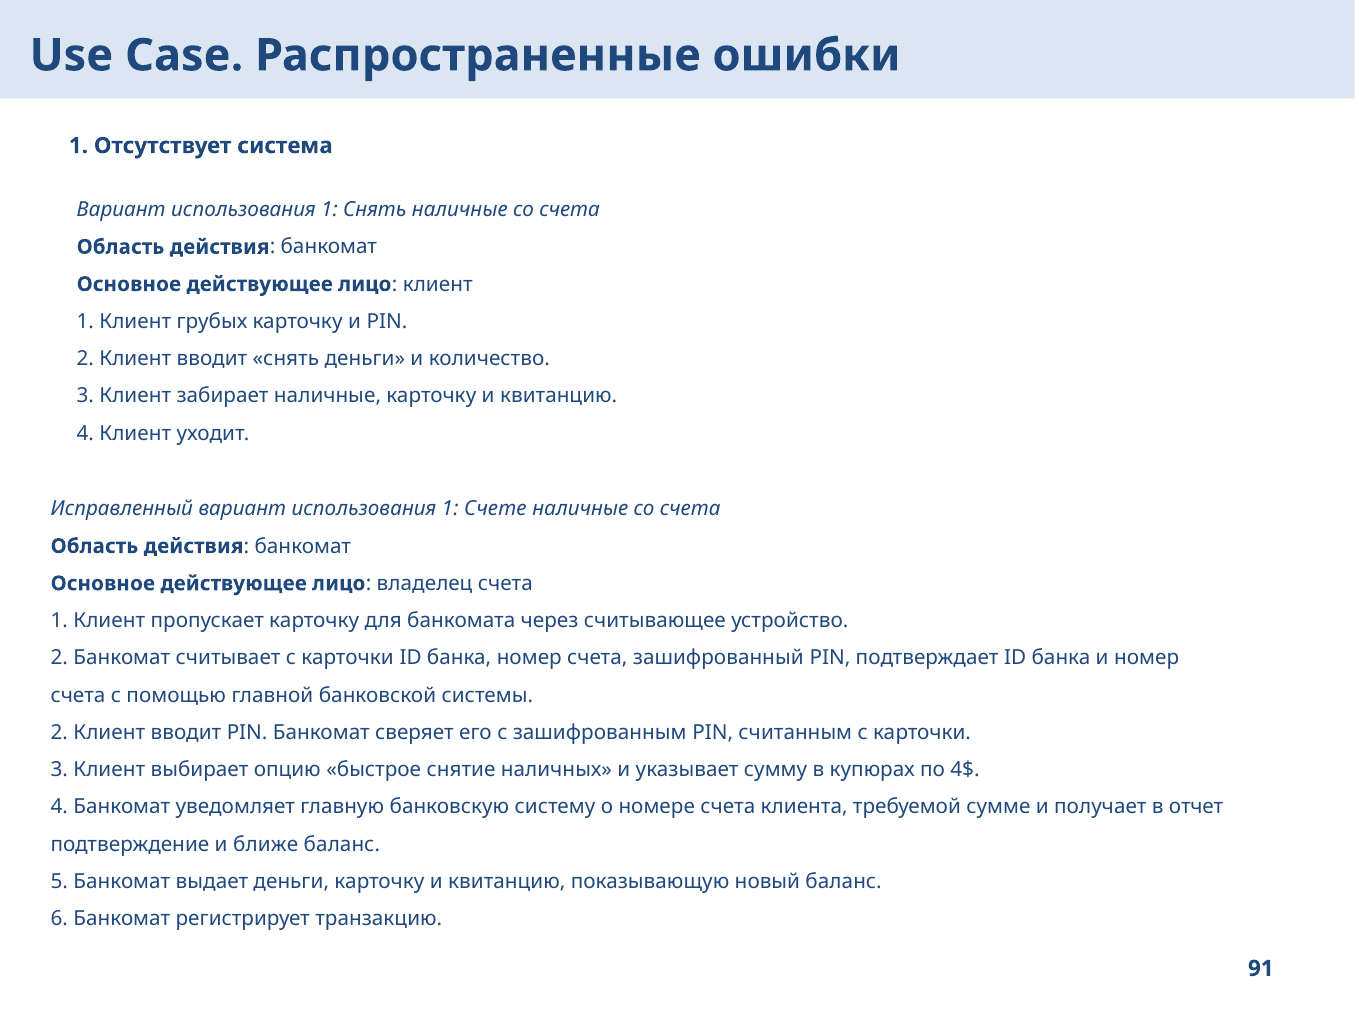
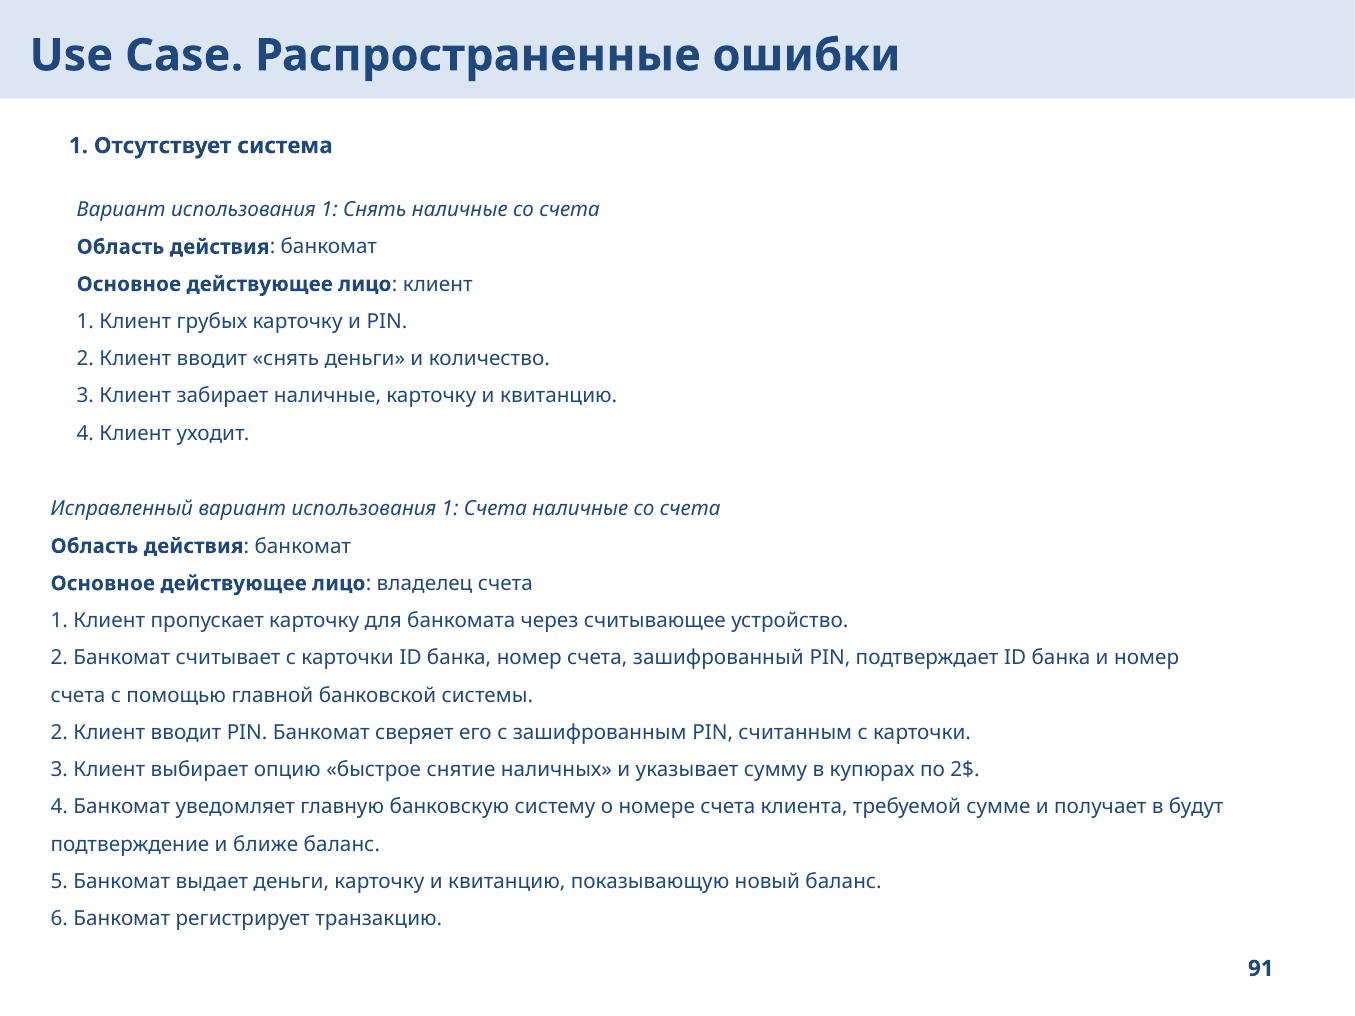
1 Счете: Счете -> Счета (495, 509)
4$: 4$ -> 2$ (965, 770)
отчет: отчет -> будут (1196, 807)
